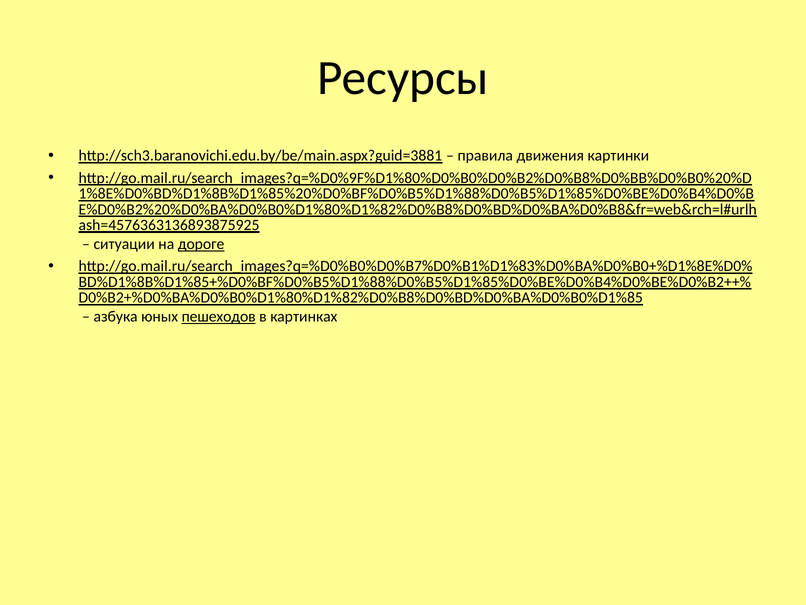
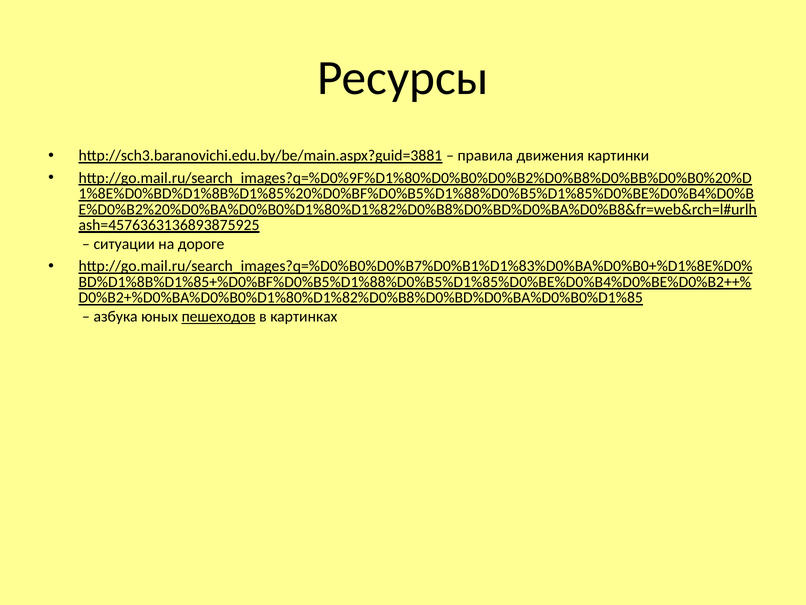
дороге underline: present -> none (201, 244)
